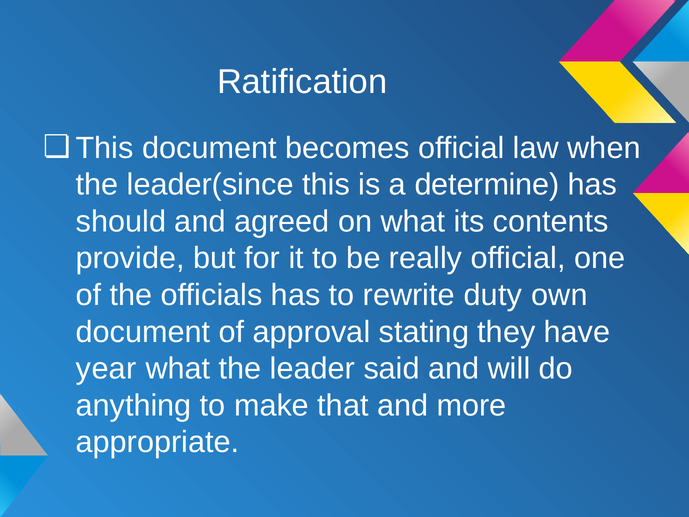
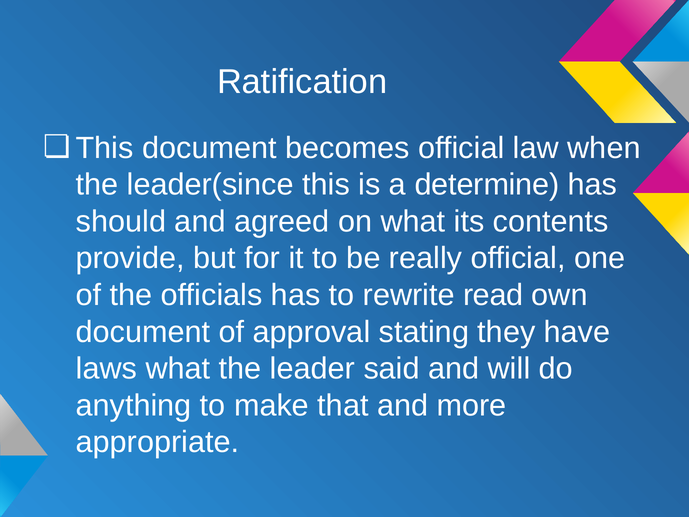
duty: duty -> read (493, 295)
year: year -> laws (106, 369)
